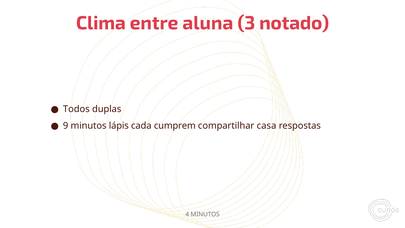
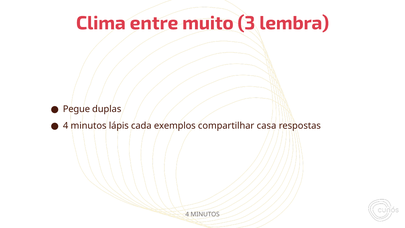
aluna: aluna -> muito (208, 23)
notado: notado -> lembra (294, 23)
Todos: Todos -> Pegue (76, 109)
9: 9 -> 4 (66, 126)
cumprem: cumprem -> exemplos (175, 126)
